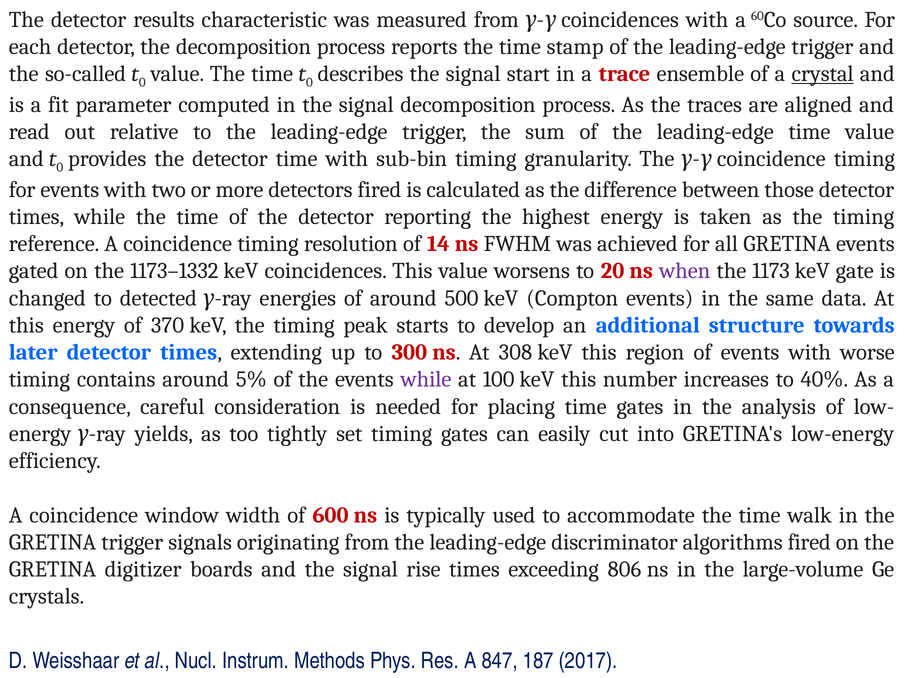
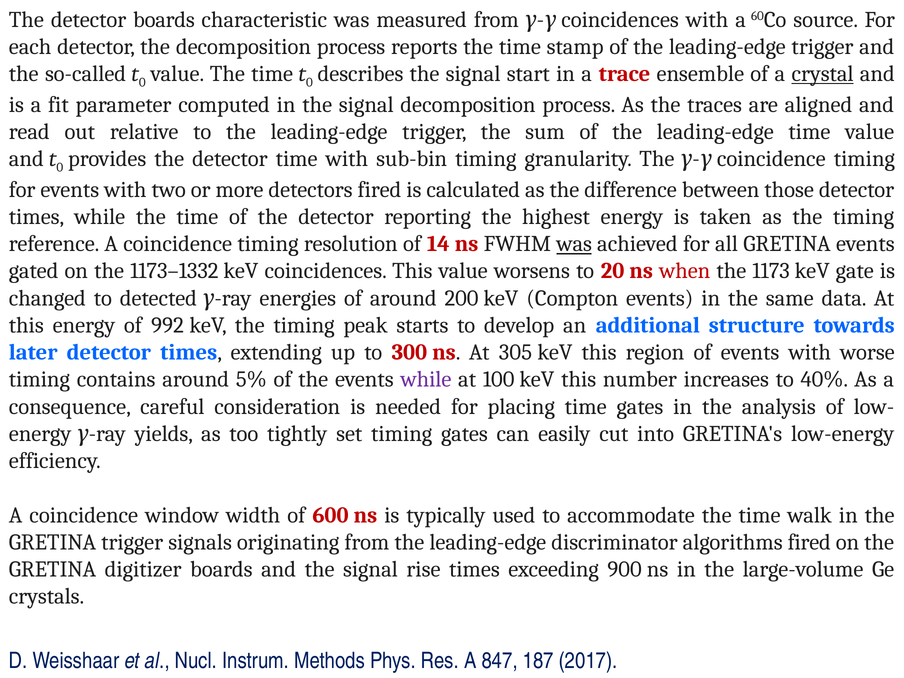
detector results: results -> boards (164, 20)
was underline: none -> present (574, 244)
when colour: purple -> red (685, 271)
500: 500 -> 200 (462, 298)
370: 370 -> 992 (167, 325)
308: 308 -> 305 (515, 352)
806: 806 -> 900 (625, 569)
